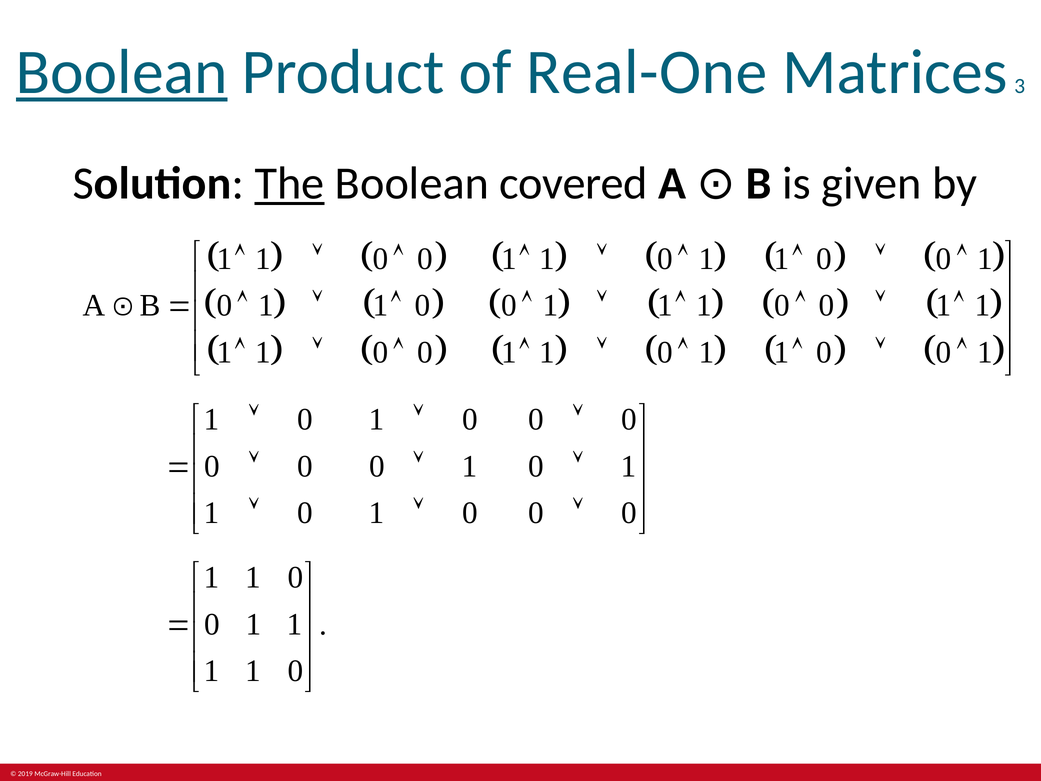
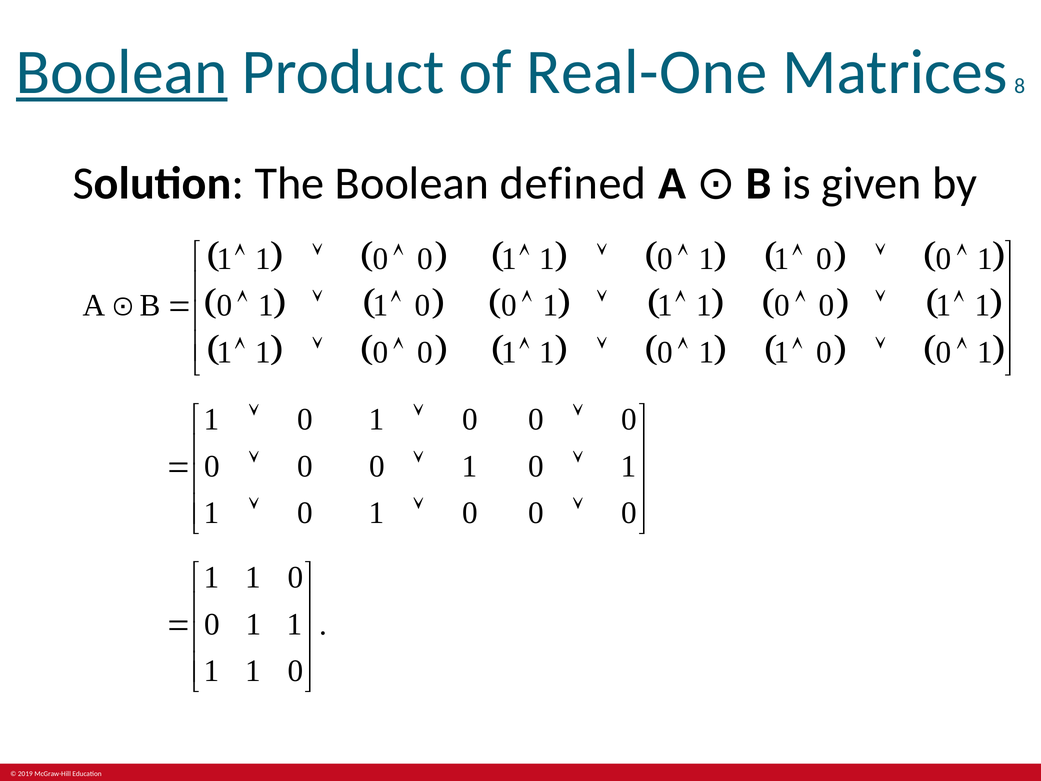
3: 3 -> 8 (1020, 86)
The underline: present -> none (290, 184)
covered: covered -> defined (573, 184)
